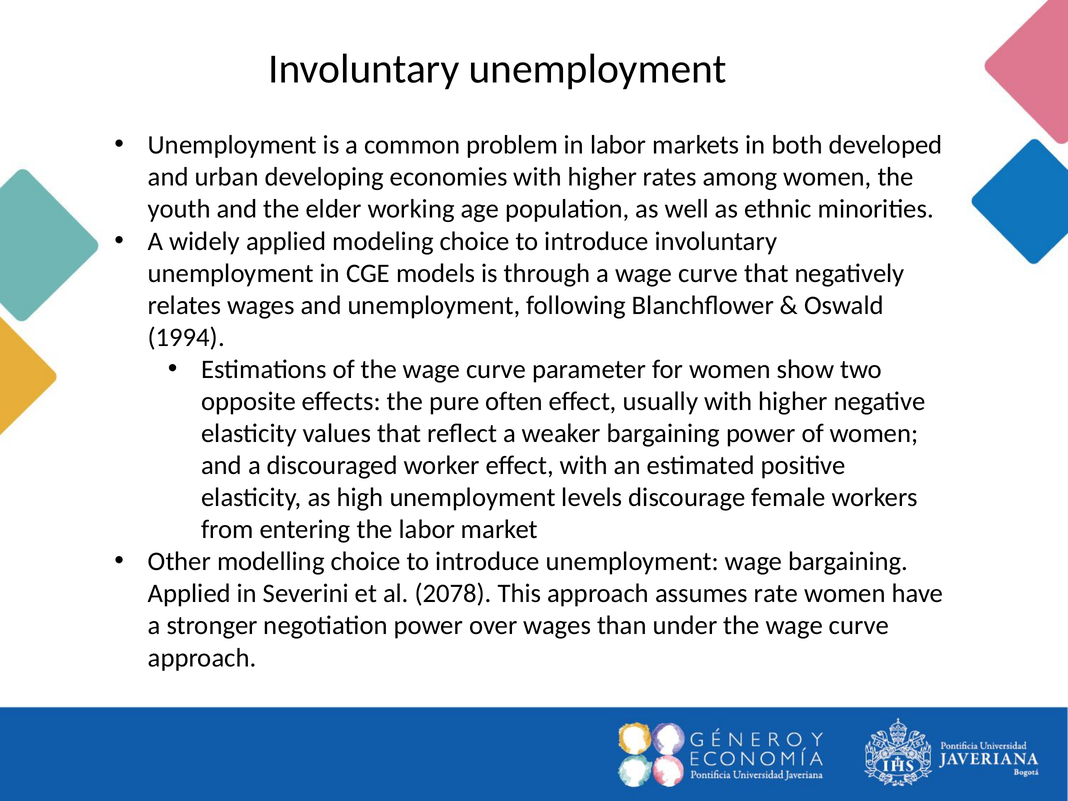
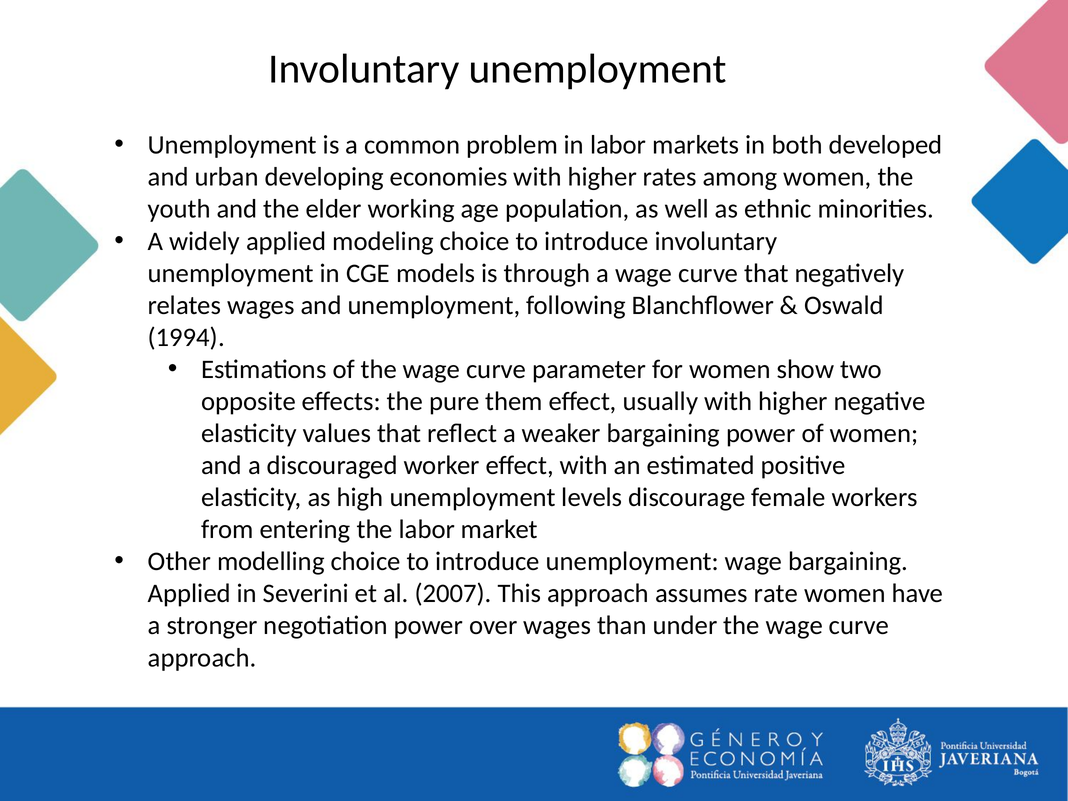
often: often -> them (514, 401)
2078: 2078 -> 2007 (453, 594)
